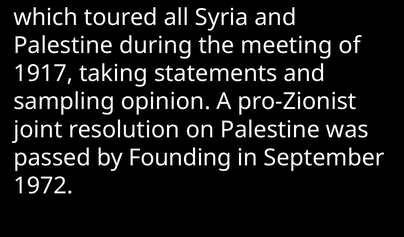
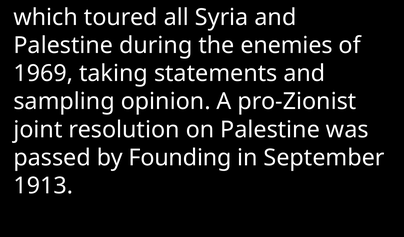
meeting: meeting -> enemies (287, 45)
1917: 1917 -> 1969 (43, 73)
1972: 1972 -> 1913 (43, 186)
